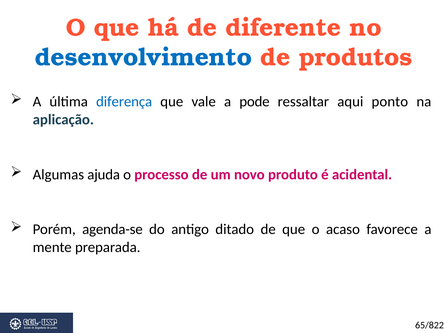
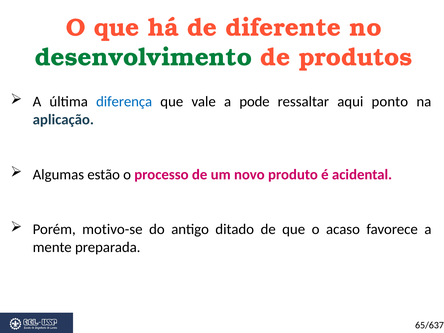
desenvolvimento colour: blue -> green (144, 57)
ajuda: ajuda -> estão (104, 174)
agenda-se: agenda-se -> motivo-se (112, 229)
65/822: 65/822 -> 65/637 (430, 325)
